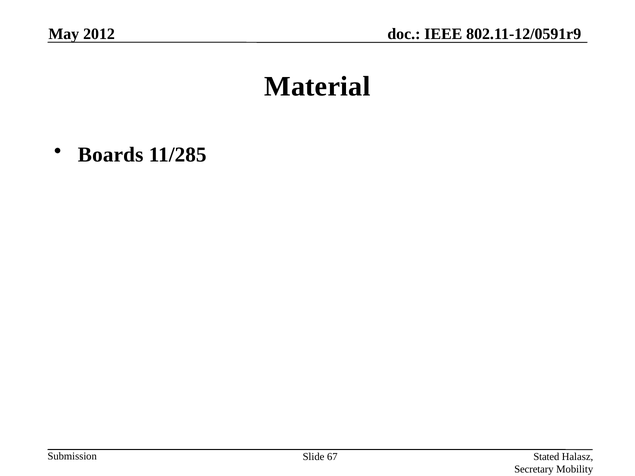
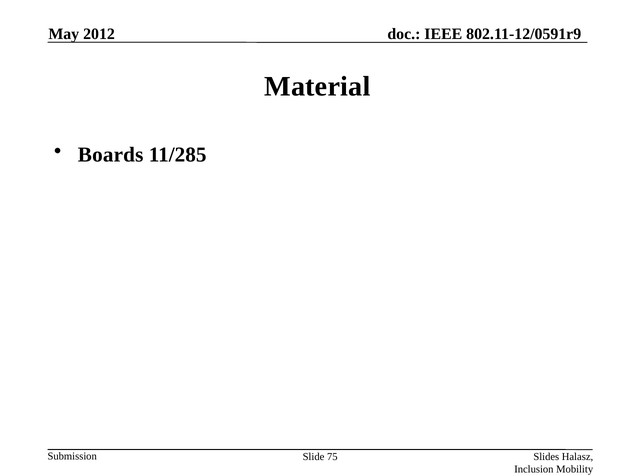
67: 67 -> 75 (332, 457)
Stated: Stated -> Slides (546, 457)
Secretary: Secretary -> Inclusion (534, 469)
